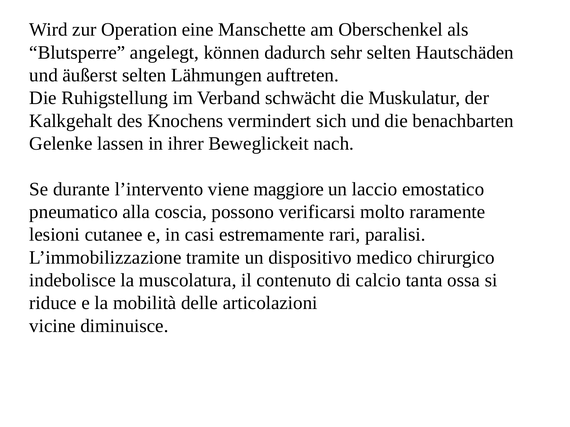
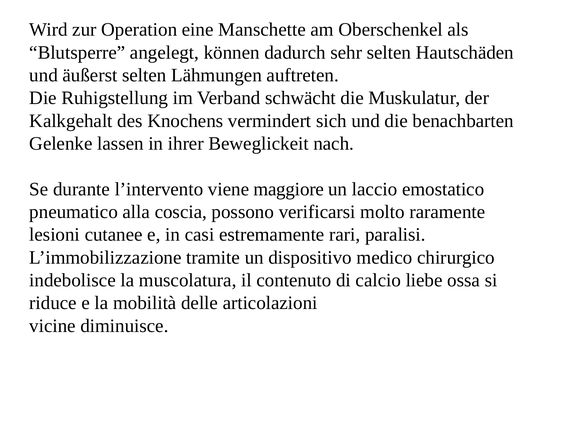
tanta: tanta -> liebe (424, 281)
